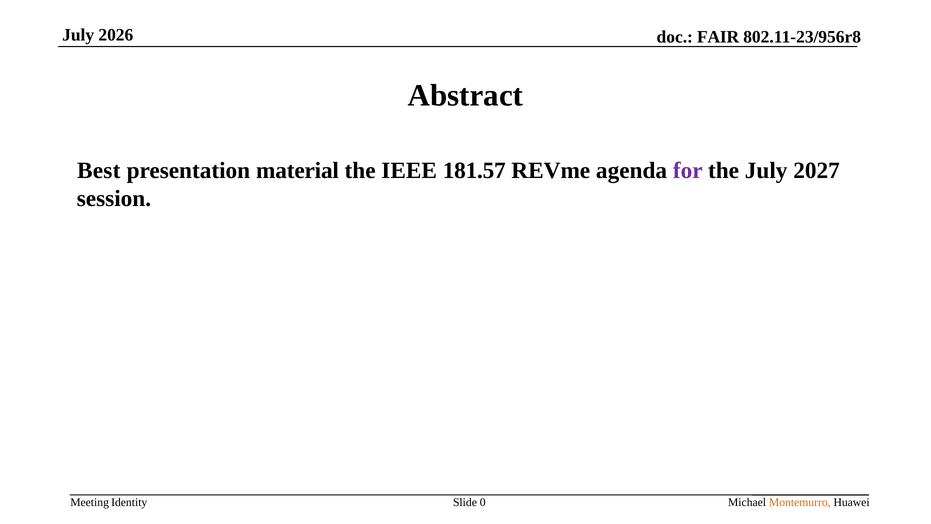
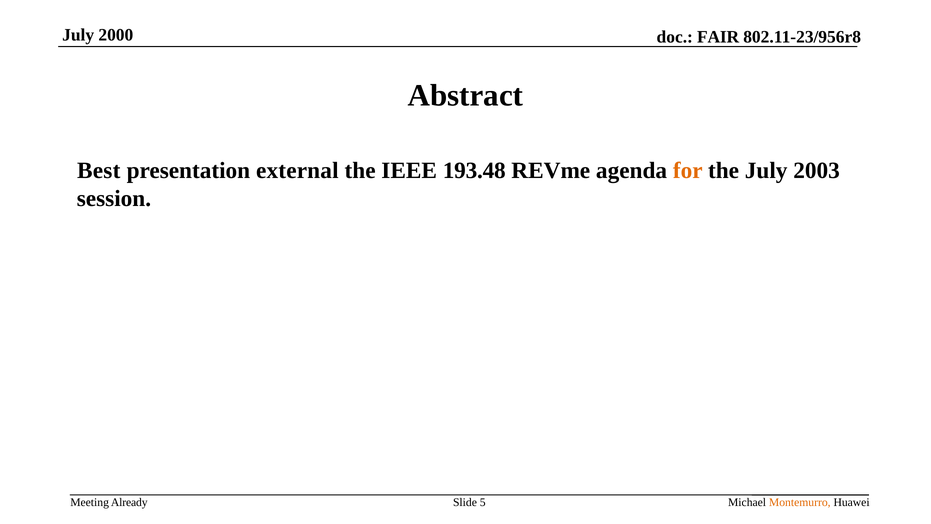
2026: 2026 -> 2000 (116, 35)
material: material -> external (297, 170)
181.57: 181.57 -> 193.48 (474, 170)
for colour: purple -> orange (688, 170)
2027: 2027 -> 2003 (817, 170)
Identity: Identity -> Already (129, 502)
0: 0 -> 5 (483, 502)
